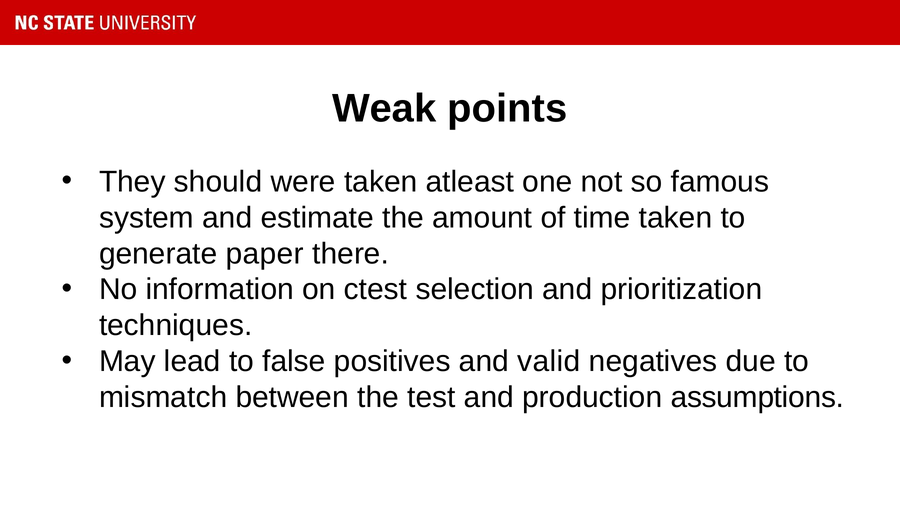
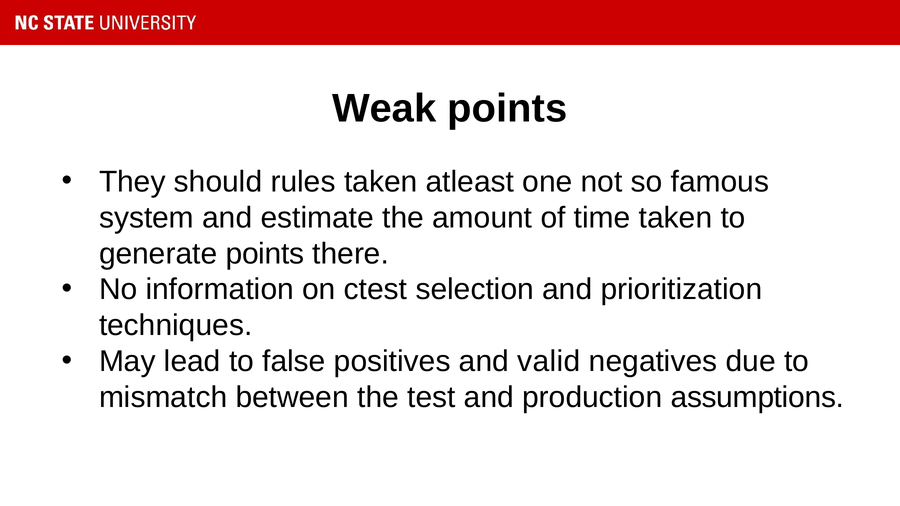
were: were -> rules (303, 182)
generate paper: paper -> points (265, 254)
